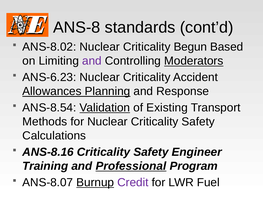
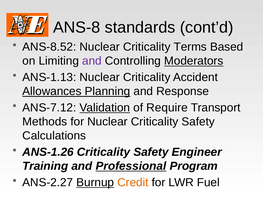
ANS-8.02: ANS-8.02 -> ANS-8.52 (49, 47)
Begun: Begun -> Terms (190, 47)
ANS-6.23: ANS-6.23 -> ANS-1.13 (49, 77)
ANS-8.54: ANS-8.54 -> ANS-7.12 (49, 108)
Existing: Existing -> Require (167, 108)
ANS-8.16: ANS-8.16 -> ANS-1.26 (48, 152)
ANS-8.07: ANS-8.07 -> ANS-2.27 (48, 183)
Credit colour: purple -> orange (133, 183)
